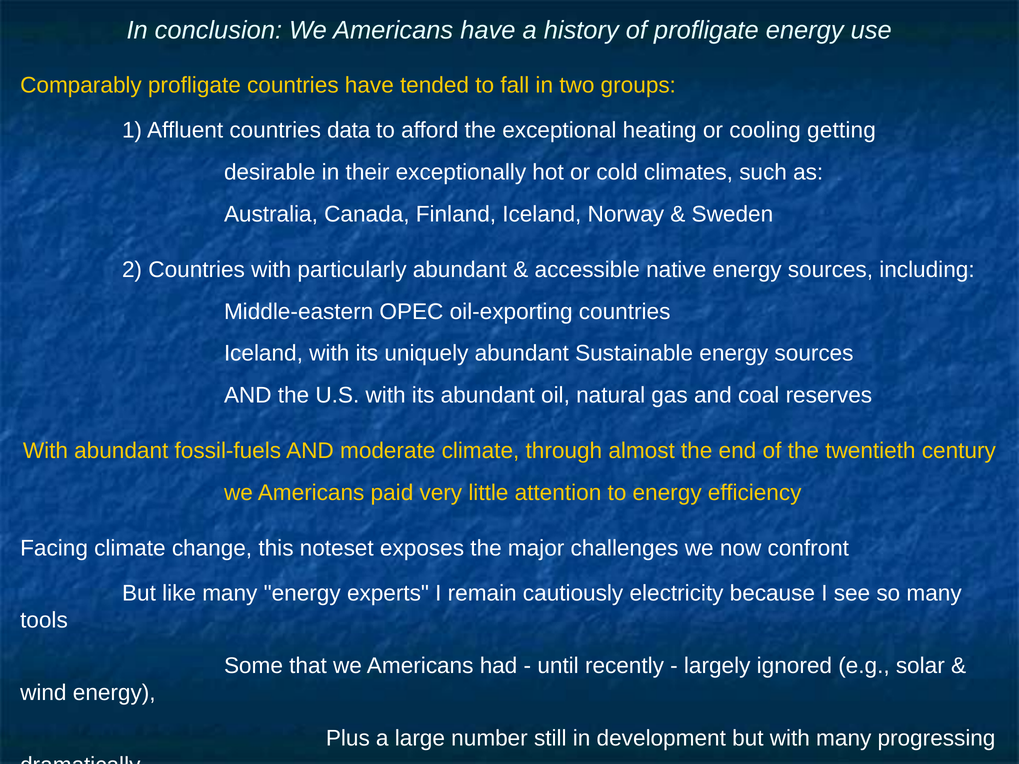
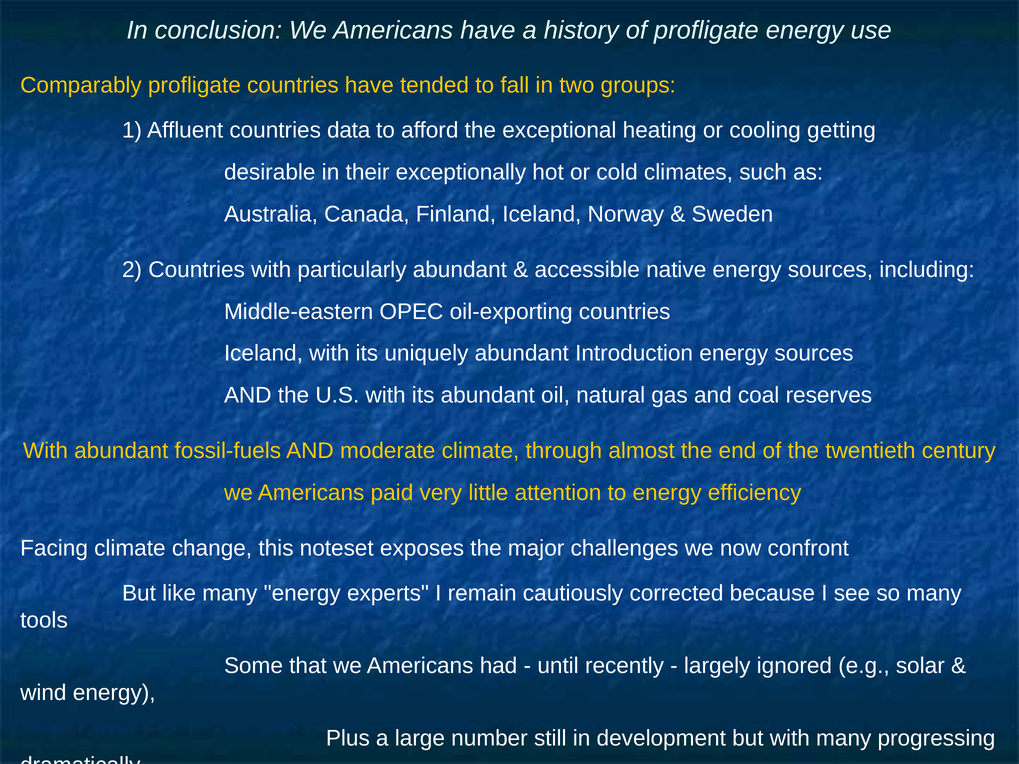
Sustainable: Sustainable -> Introduction (634, 354)
electricity: electricity -> corrected (677, 594)
